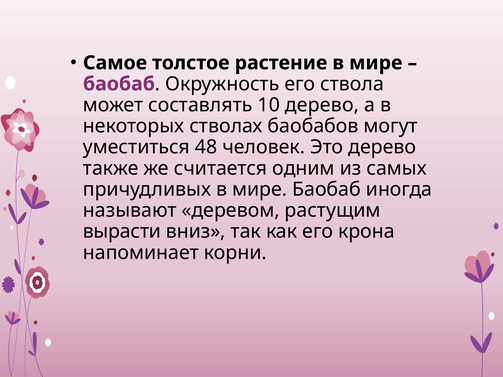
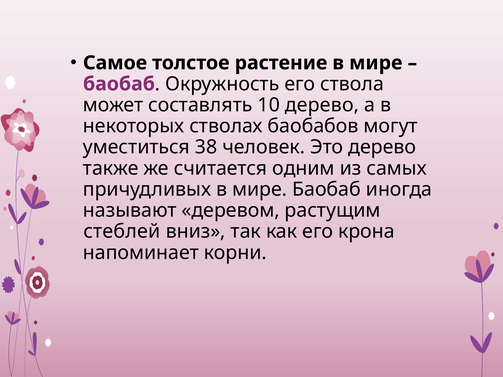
48: 48 -> 38 (206, 147)
вырасти: вырасти -> стеблей (122, 232)
